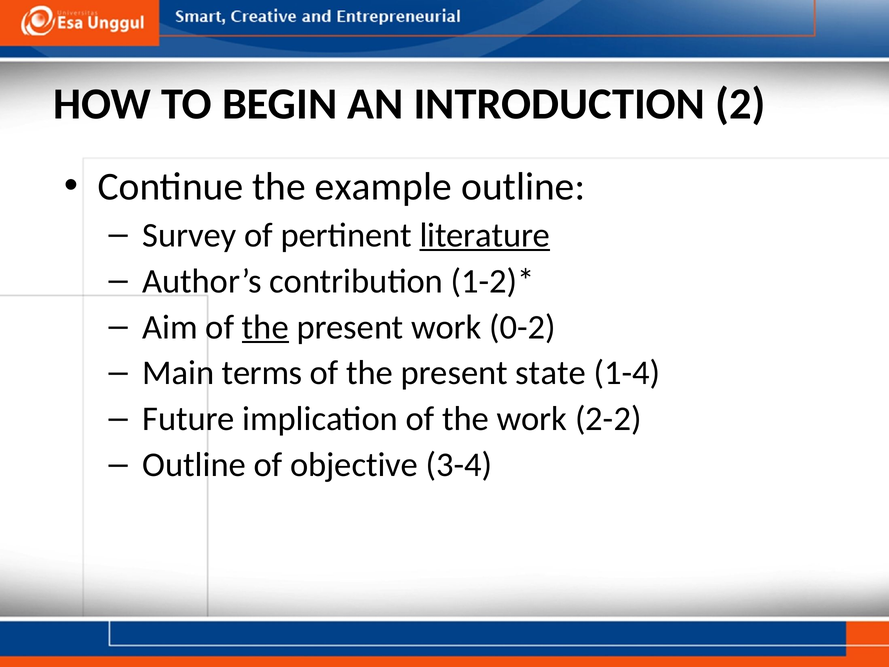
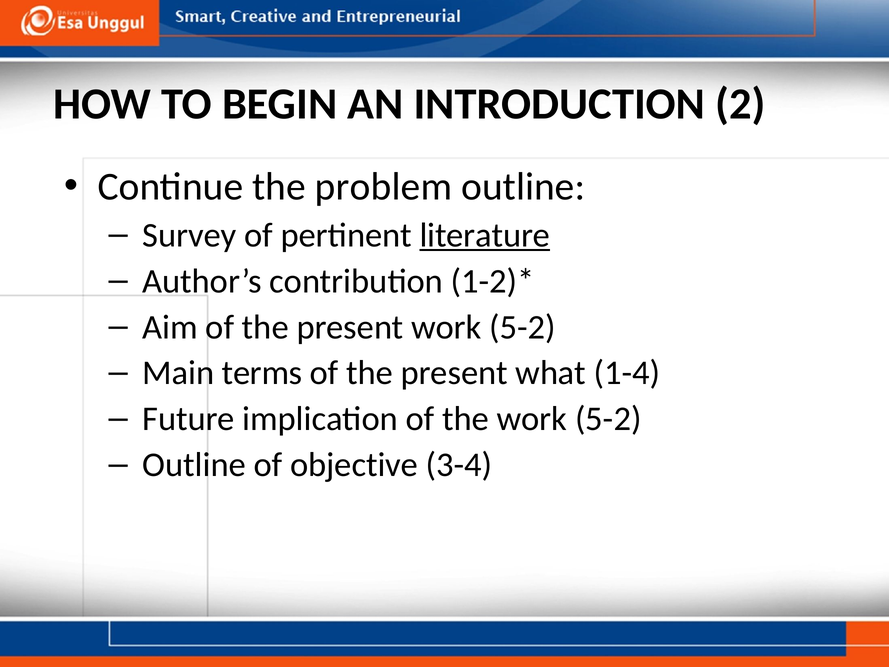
example: example -> problem (383, 186)
the underline: present -> none (265, 327)
present work 0-2: 0-2 -> 5-2 (523, 327)
state: state -> what (551, 373)
the work 2-2: 2-2 -> 5-2 (608, 419)
